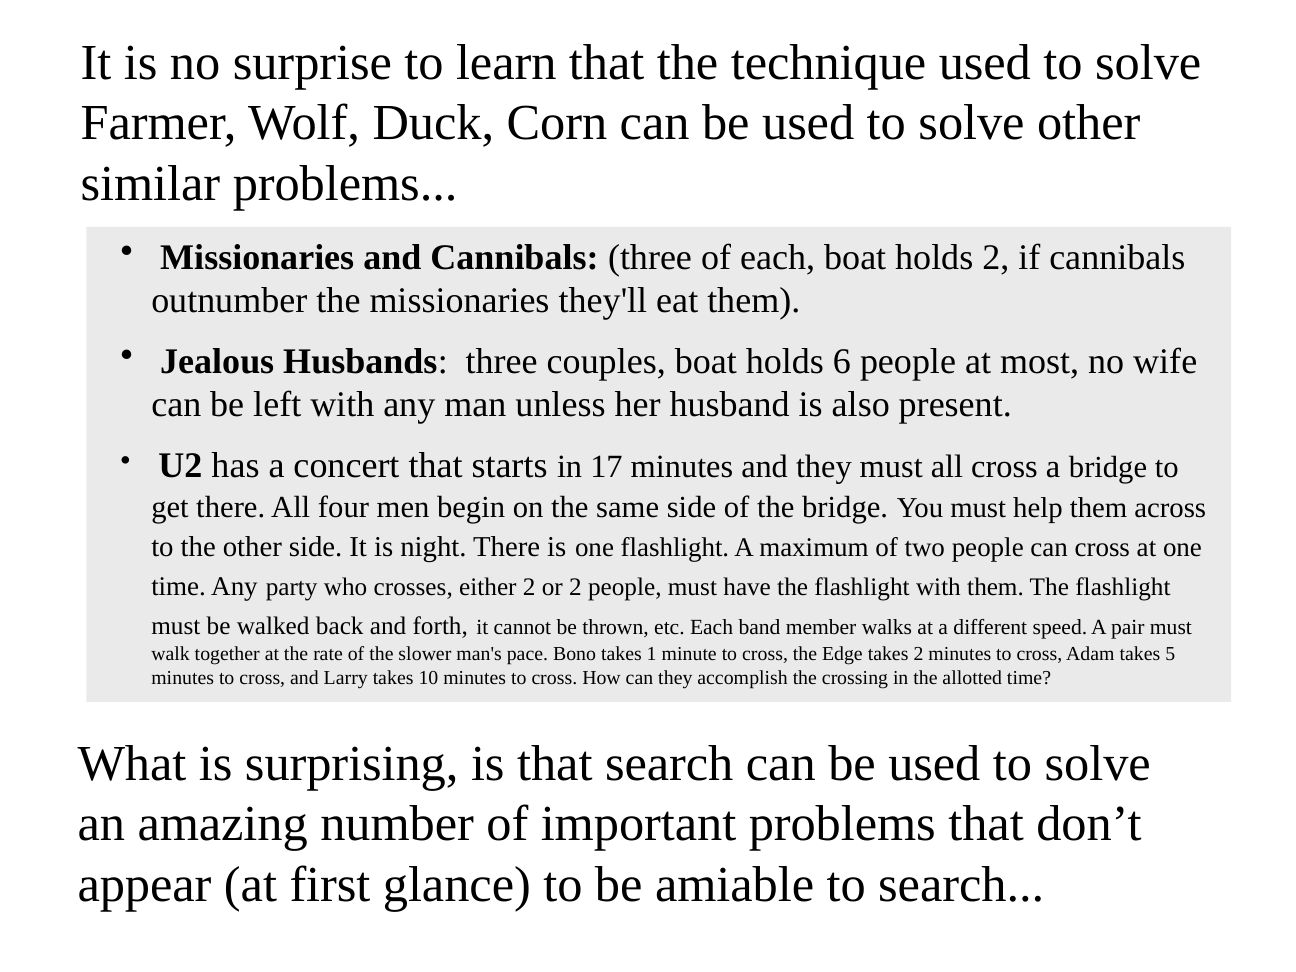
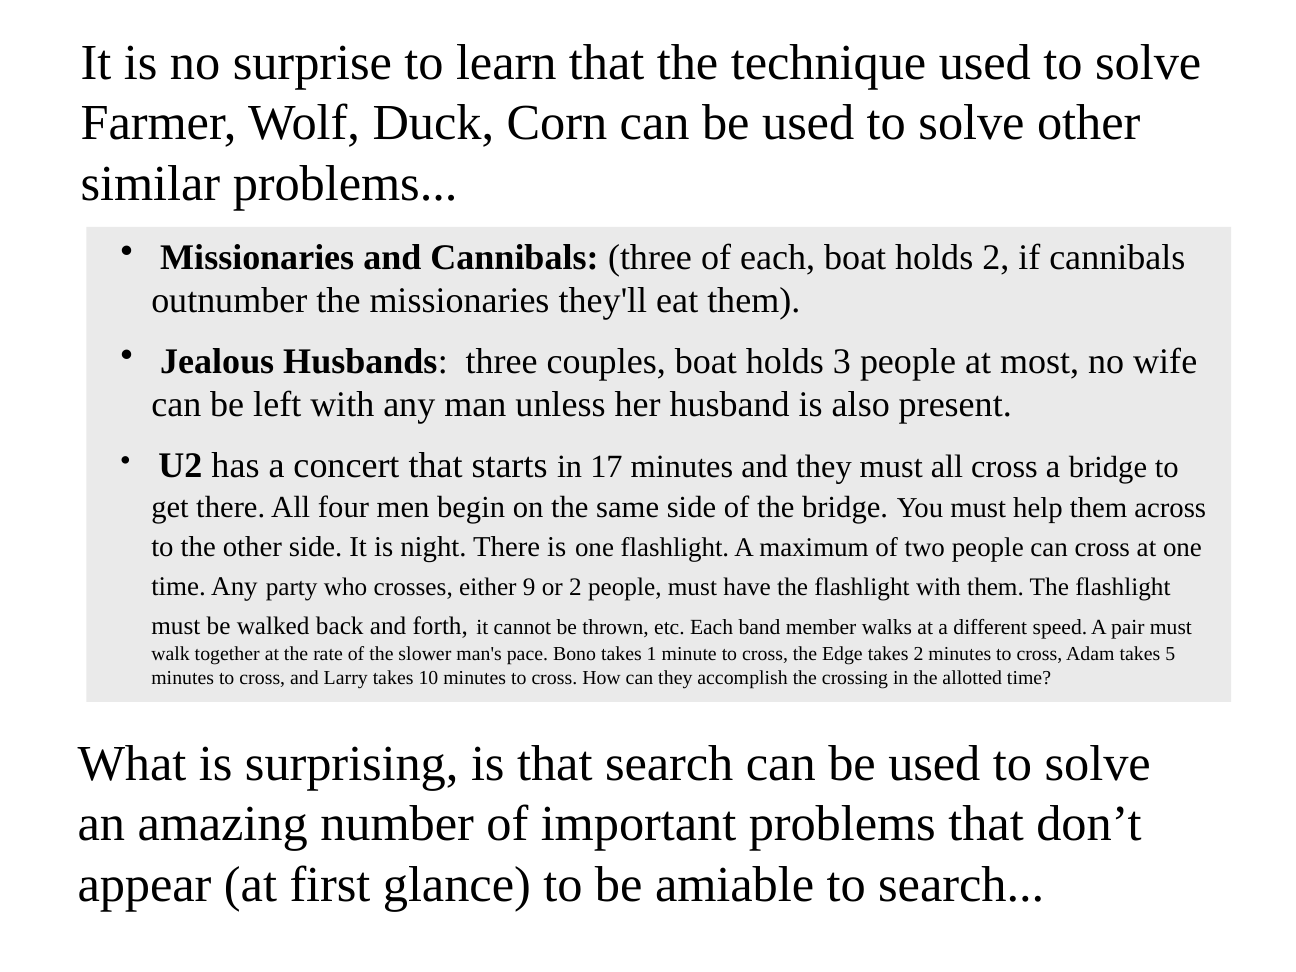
6: 6 -> 3 (842, 362)
either 2: 2 -> 9 (529, 587)
